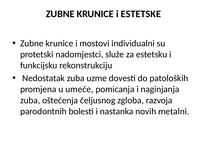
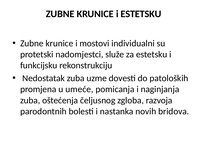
i ESTETSKE: ESTETSKE -> ESTETSKU (141, 14)
metalni: metalni -> bridova (174, 112)
